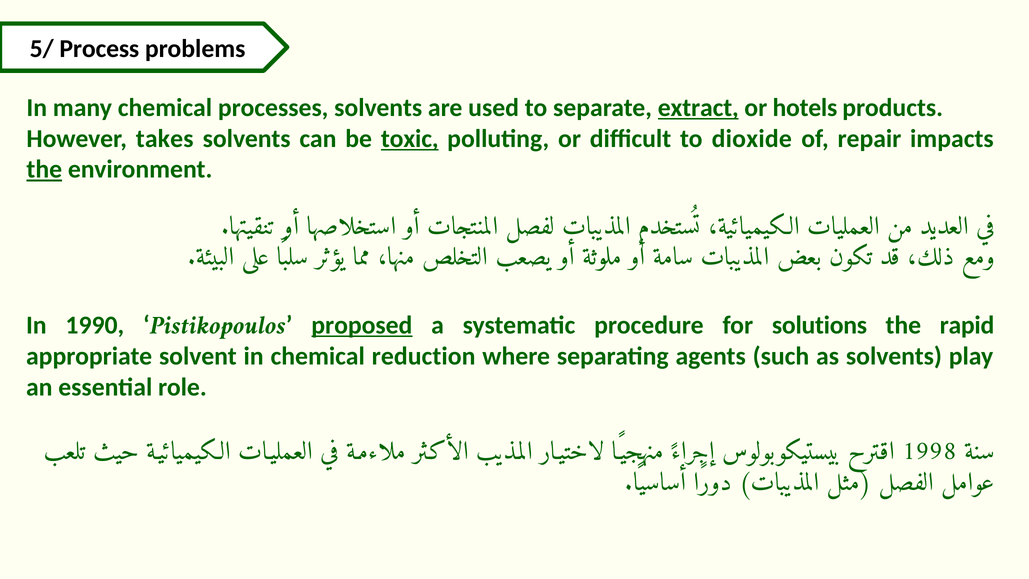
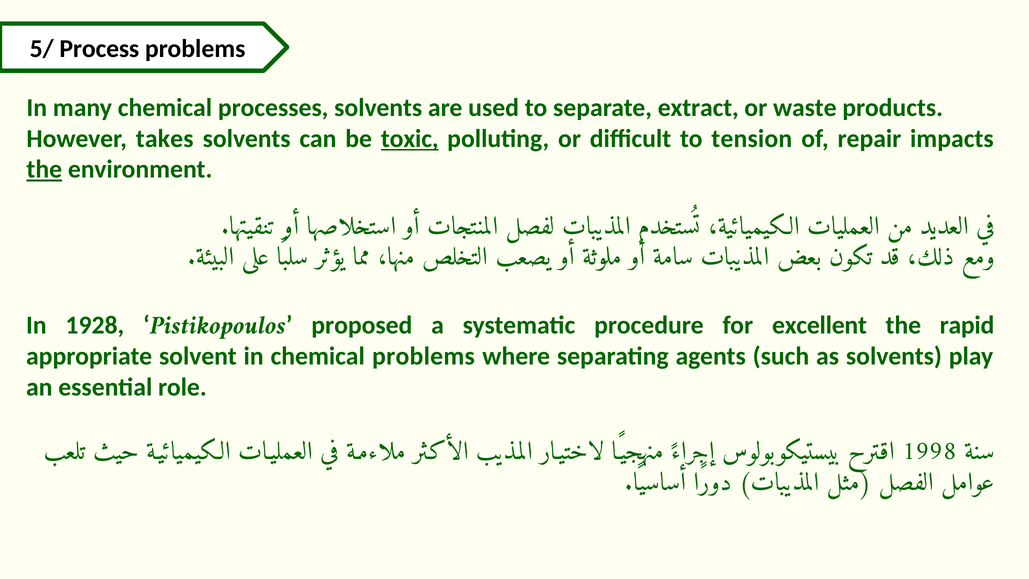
extract underline: present -> none (698, 108)
hotels: hotels -> waste (805, 108)
dioxide: dioxide -> tension (752, 139)
1990: 1990 -> 1928 (95, 325)
proposed underline: present -> none (362, 325)
solutions: solutions -> excellent (820, 325)
chemical reduction: reduction -> problems (423, 356)
